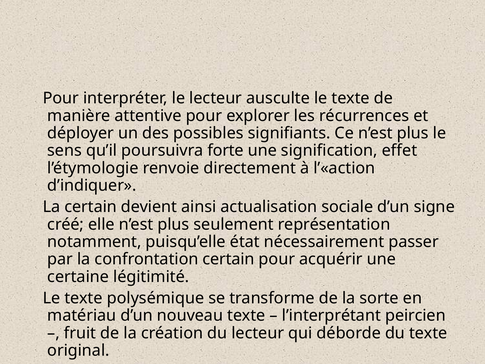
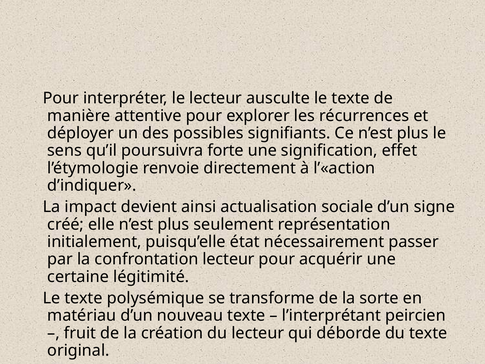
La certain: certain -> impact (91, 207)
notamment: notamment -> initialement (94, 242)
confrontation certain: certain -> lecteur (229, 259)
